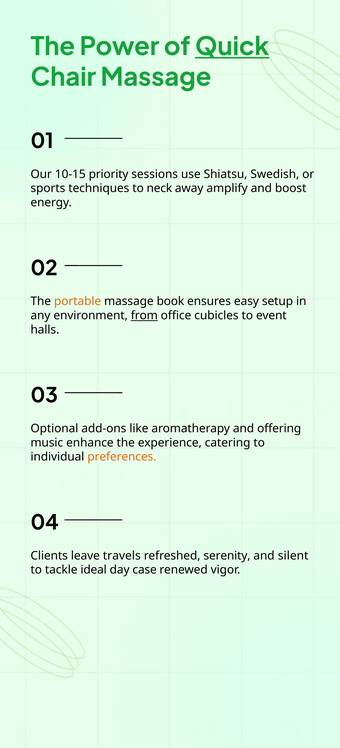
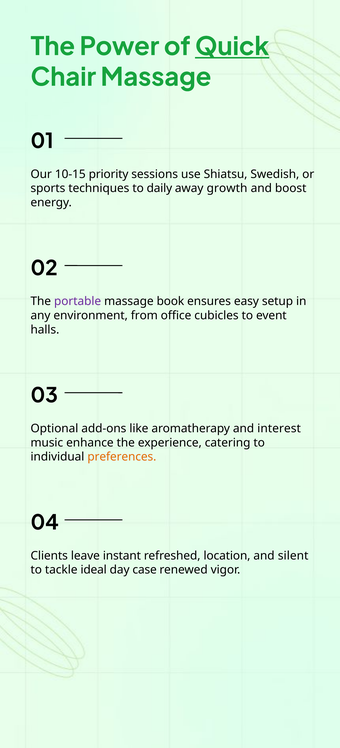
neck: neck -> daily (159, 188)
amplify: amplify -> growth (227, 188)
portable colour: orange -> purple (78, 301)
from underline: present -> none (144, 315)
offering: offering -> interest (279, 428)
travels: travels -> instant (122, 556)
serenity: serenity -> location (227, 556)
